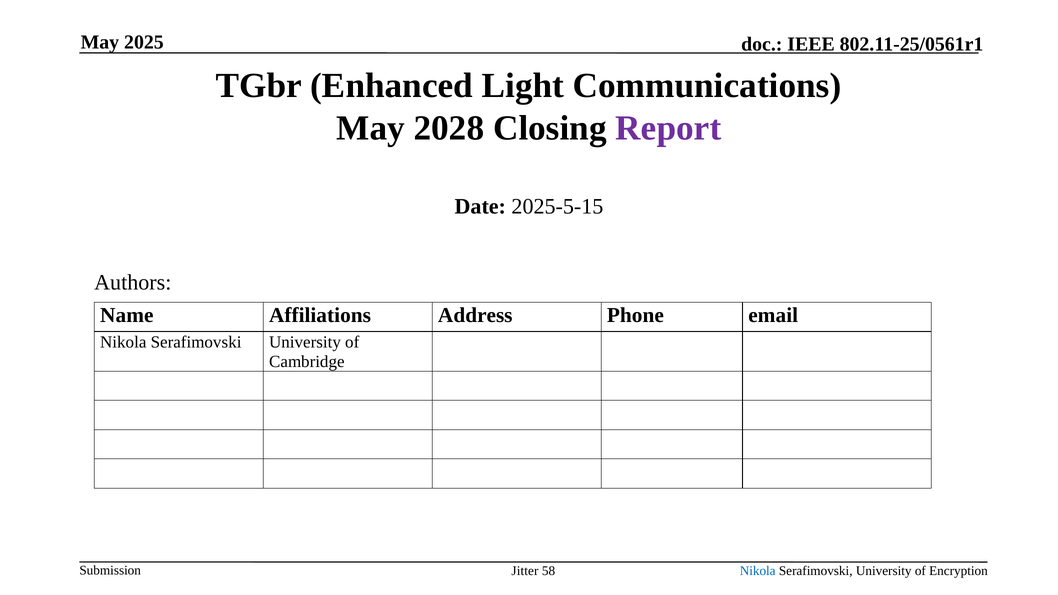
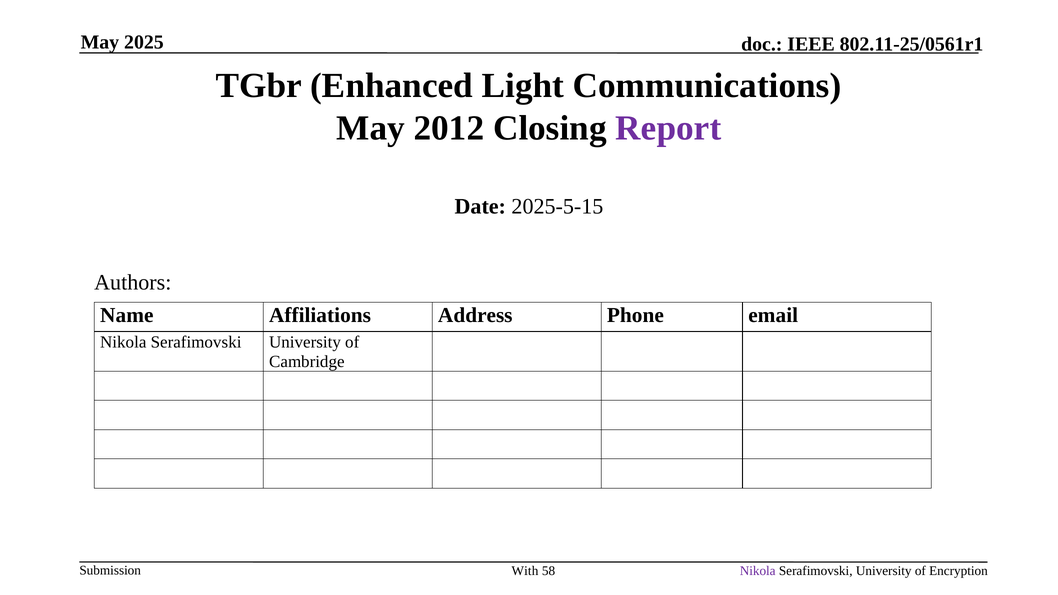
2028: 2028 -> 2012 (449, 128)
Jitter: Jitter -> With (525, 571)
Nikola colour: blue -> purple (758, 571)
